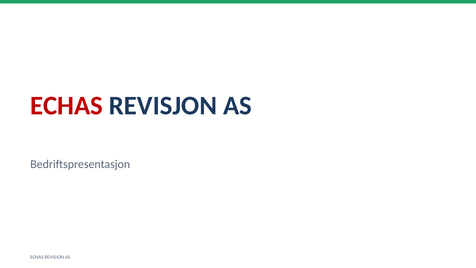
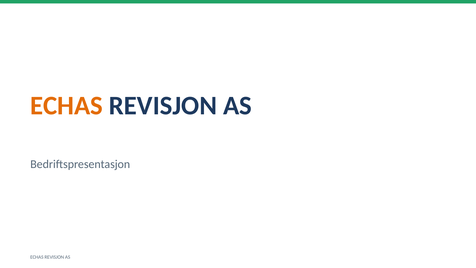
ECHAS colour: red -> orange (67, 106)
